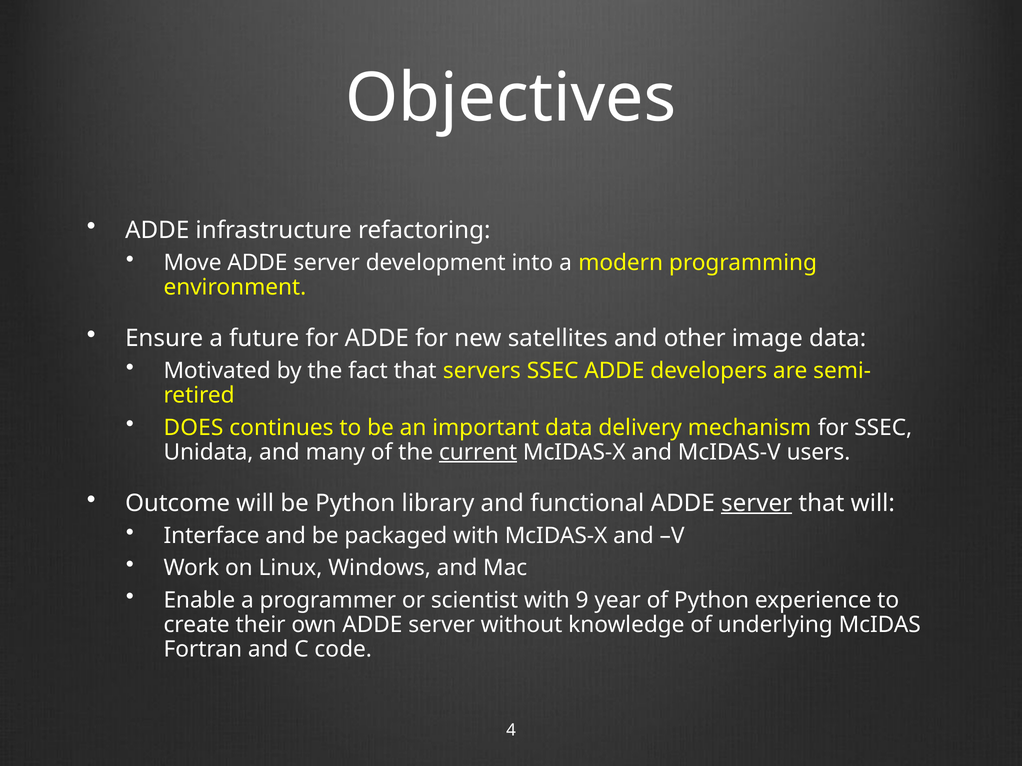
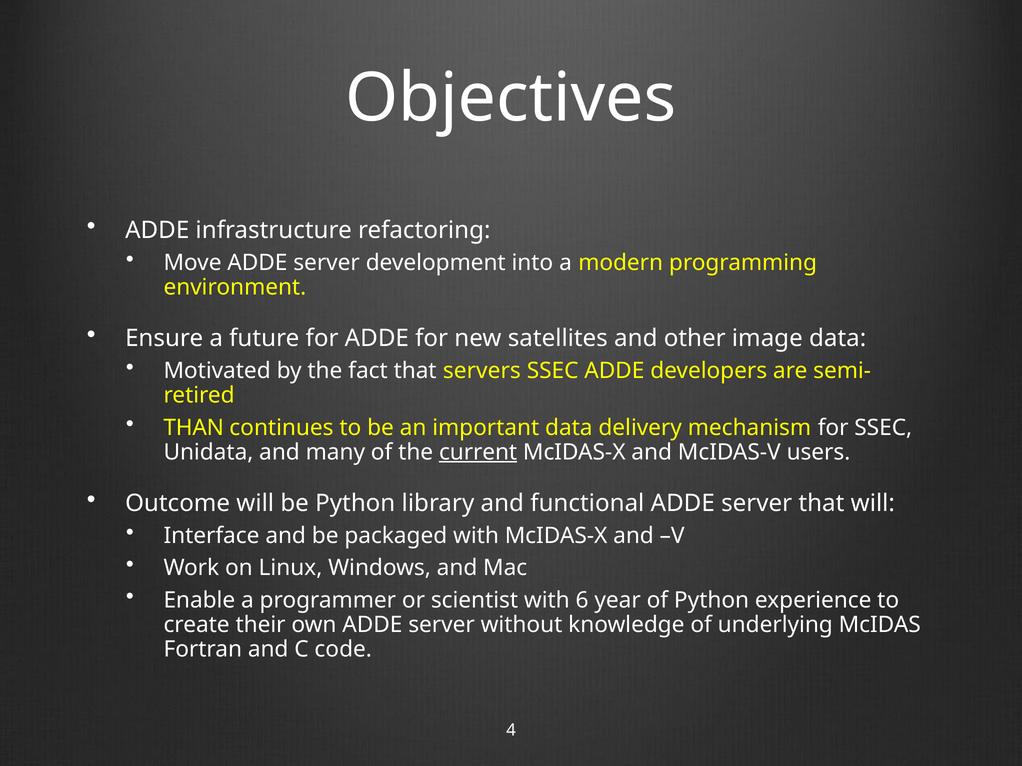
DOES: DOES -> THAN (194, 428)
server underline: present -> none (757, 503)
9: 9 -> 6 (582, 600)
